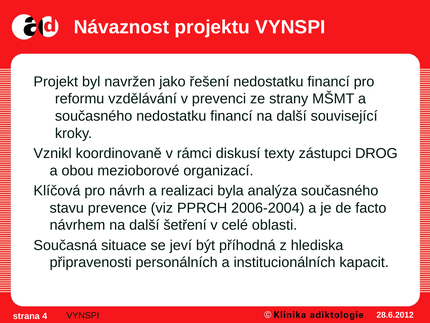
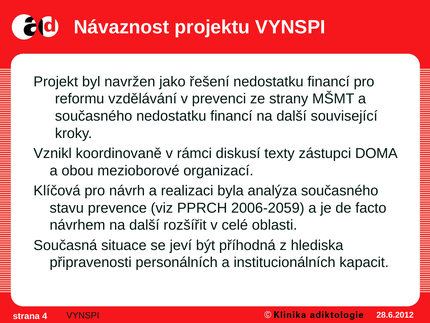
DROG: DROG -> DOMA (376, 153)
2006-2004: 2006-2004 -> 2006-2059 (268, 208)
šetření: šetření -> rozšířit (185, 225)
